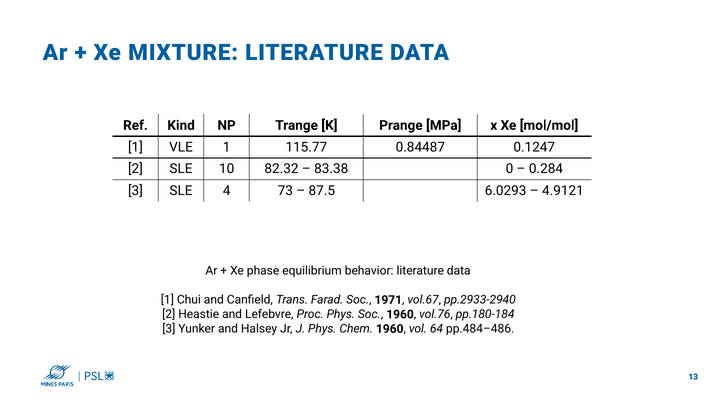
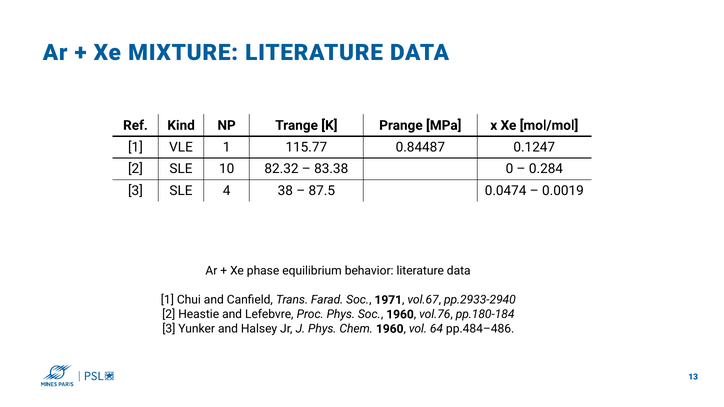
73: 73 -> 38 (285, 191)
6.0293: 6.0293 -> 0.0474 (506, 191)
4.9121: 4.9121 -> 0.0019 (563, 191)
